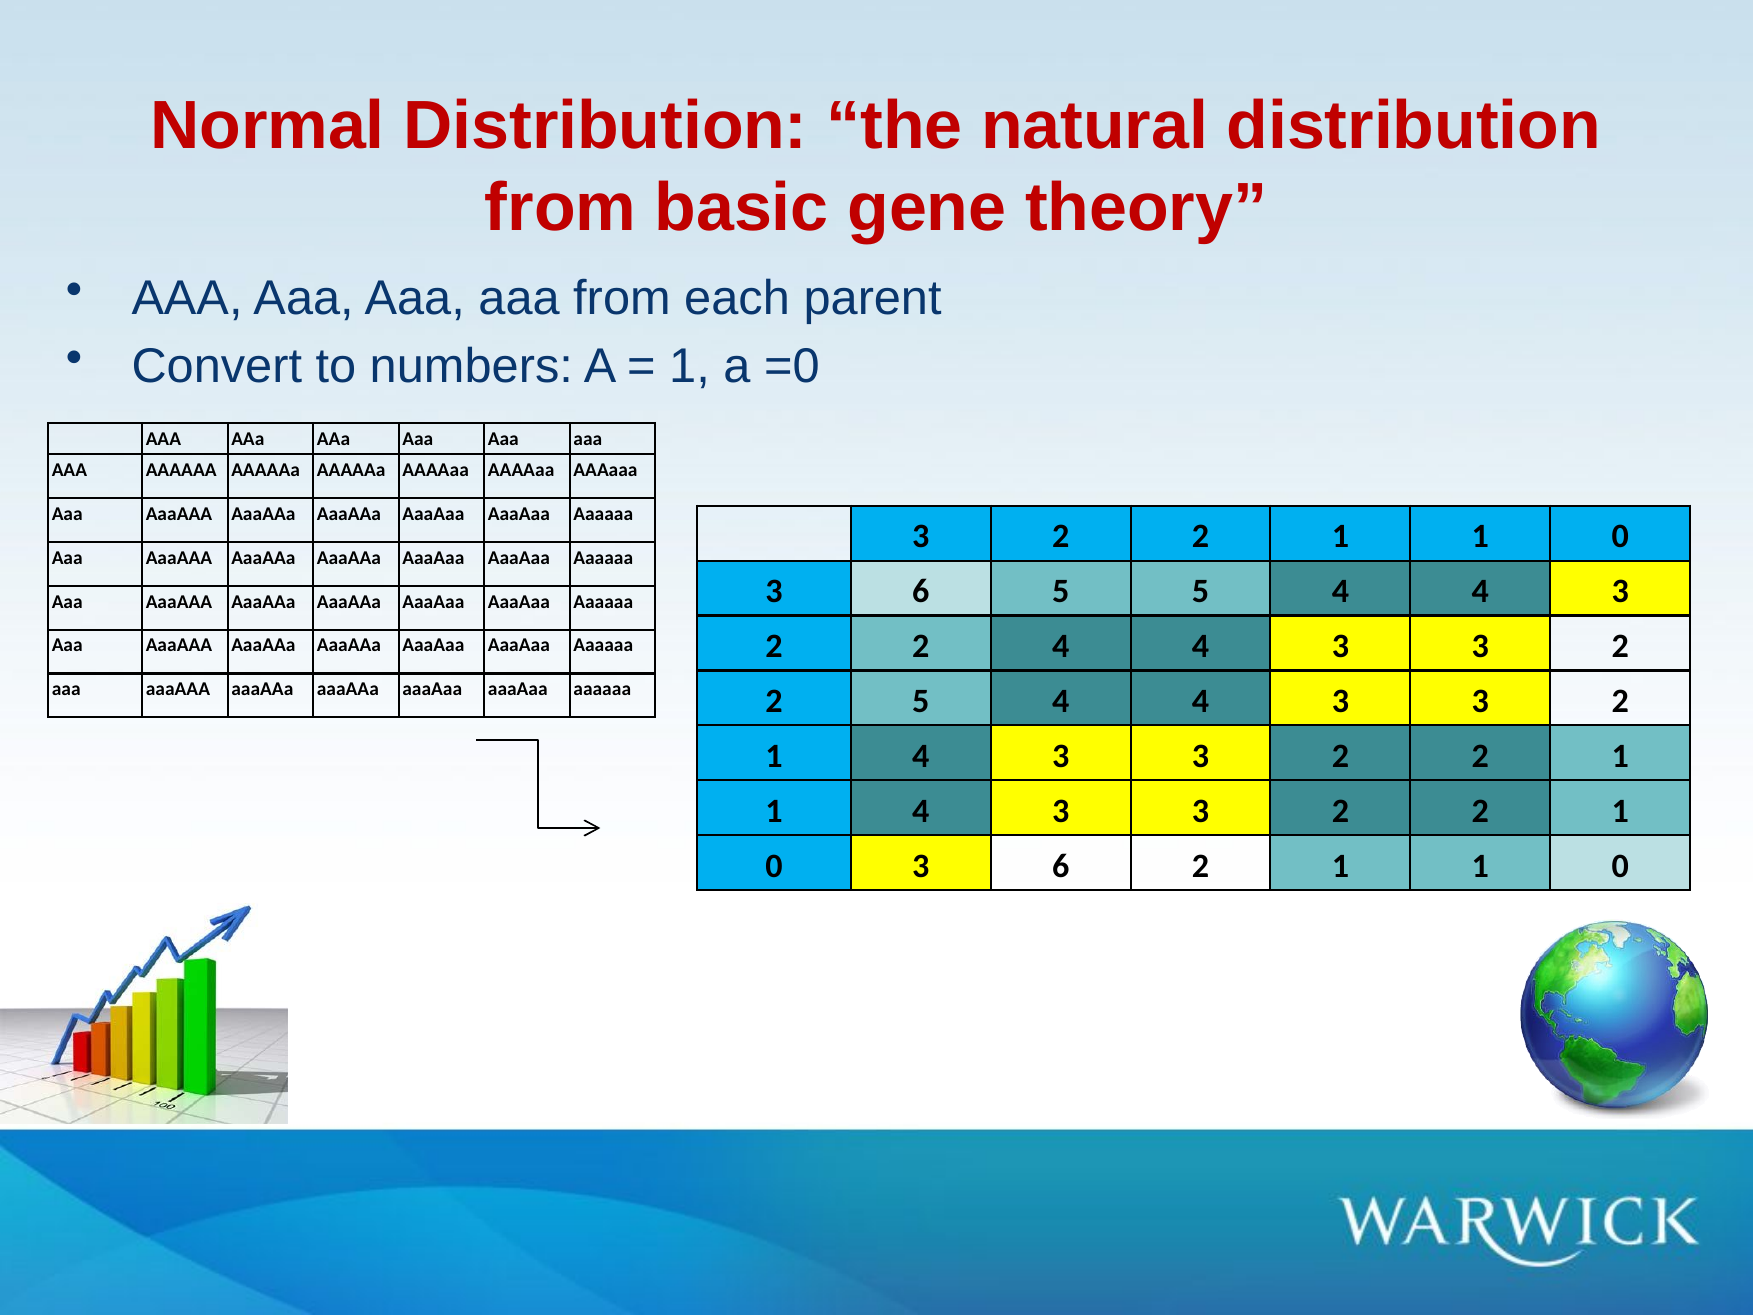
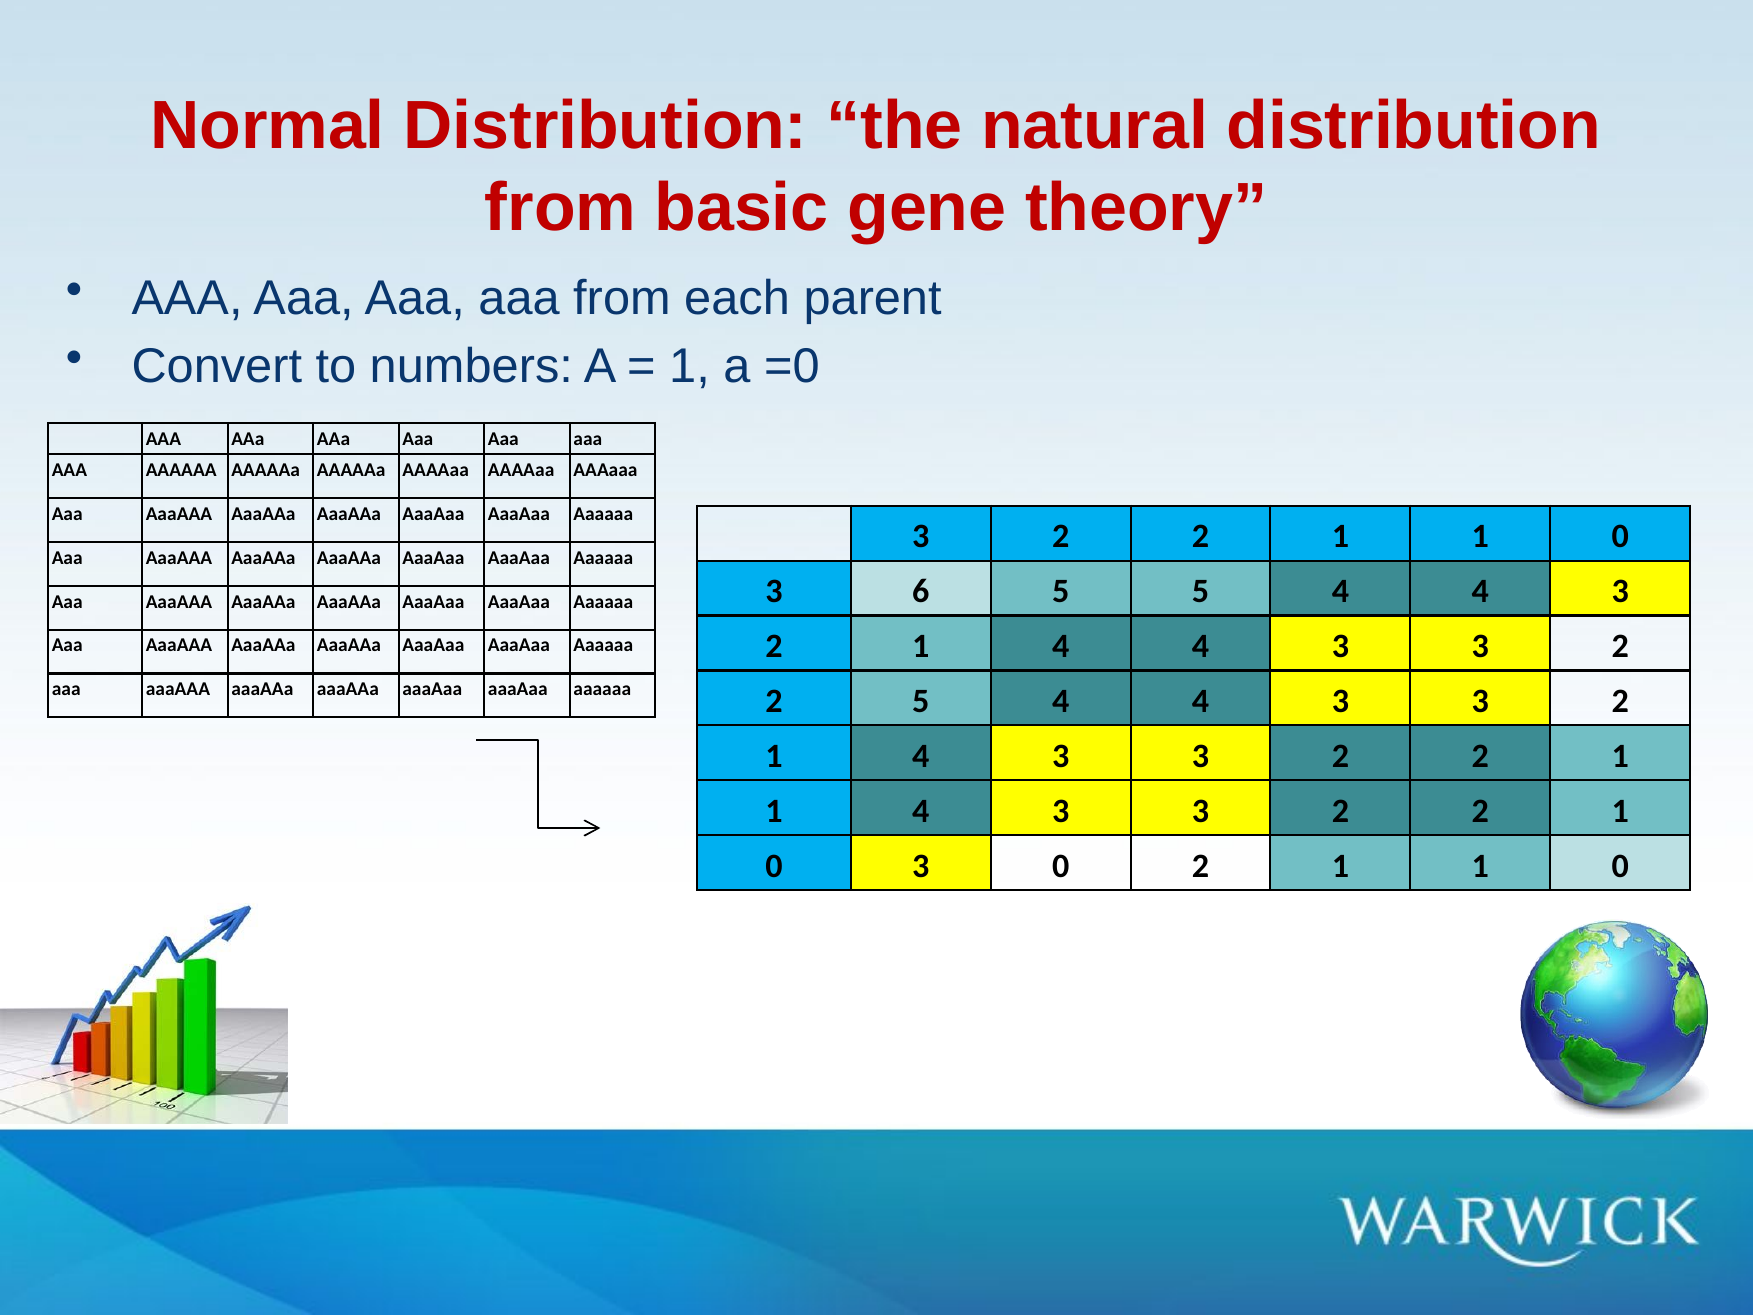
2: 2 -> 1 (921, 646)
6: 6 -> 0 (1061, 866)
